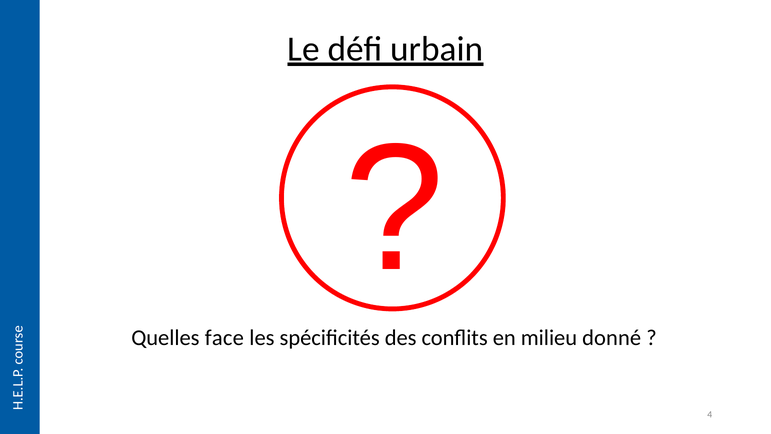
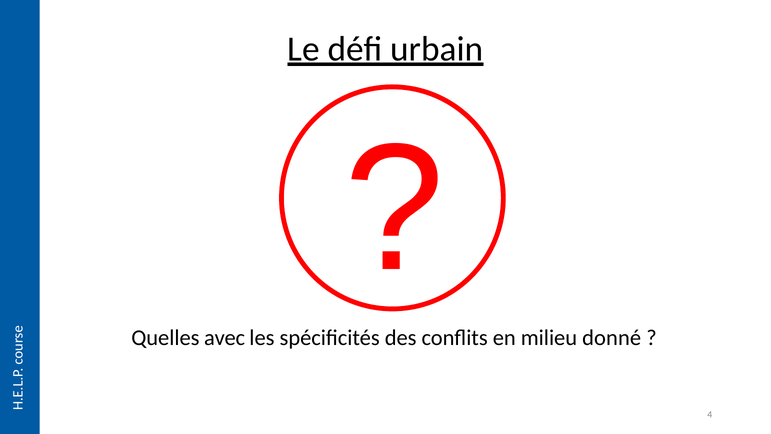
face: face -> avec (225, 338)
